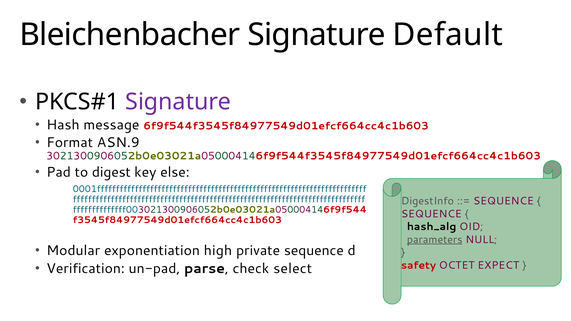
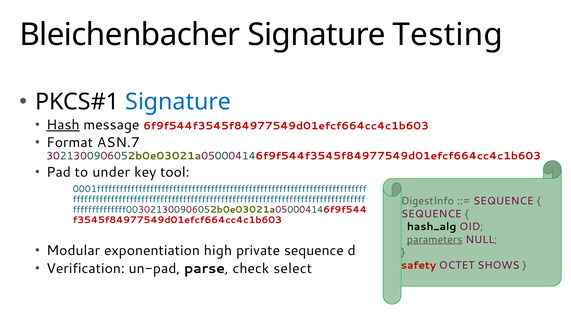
Default: Default -> Testing (448, 35)
Signature colour: purple -> blue (178, 102)
Hash underline: none -> present (63, 125)
ASN.9: ASN.9 -> ASN.7 (118, 143)
digest: digest -> under (111, 172)
else: else -> tool (175, 172)
EXPECT: EXPECT -> SHOWS (498, 265)
